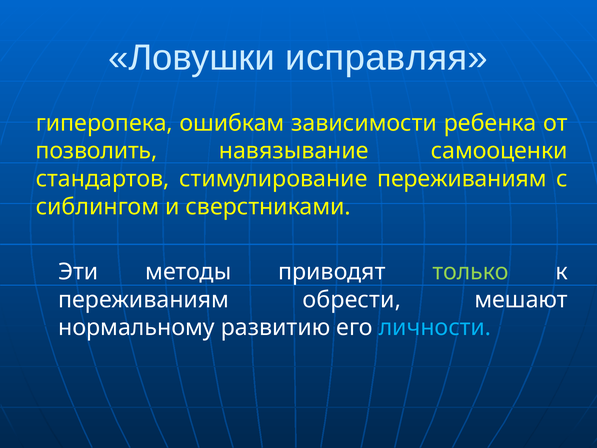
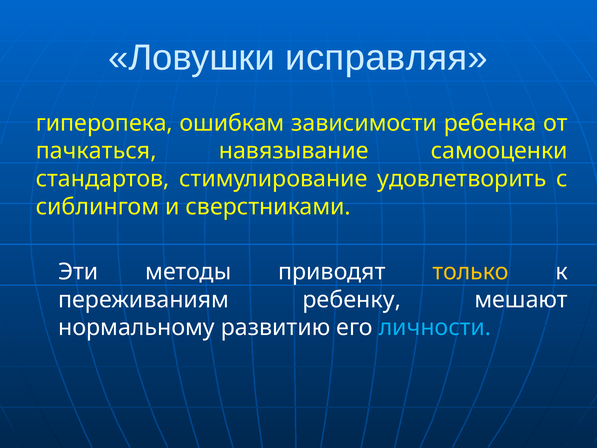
позволить: позволить -> пачкаться (96, 151)
стимулирование переживаниям: переживаниям -> удовлетворить (462, 179)
только colour: light green -> yellow (471, 272)
обрести: обрести -> ребенку (352, 300)
